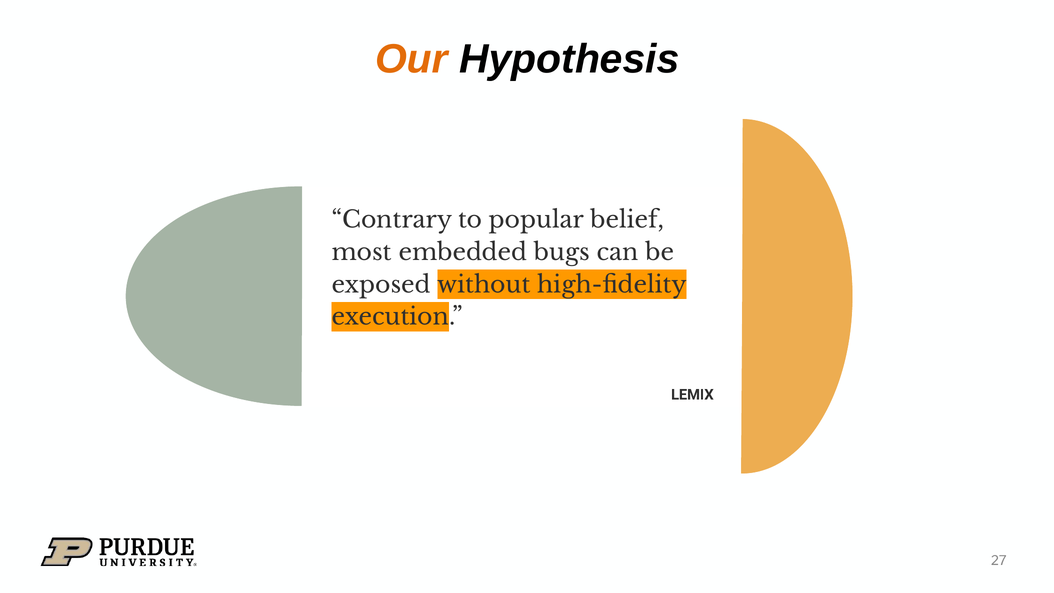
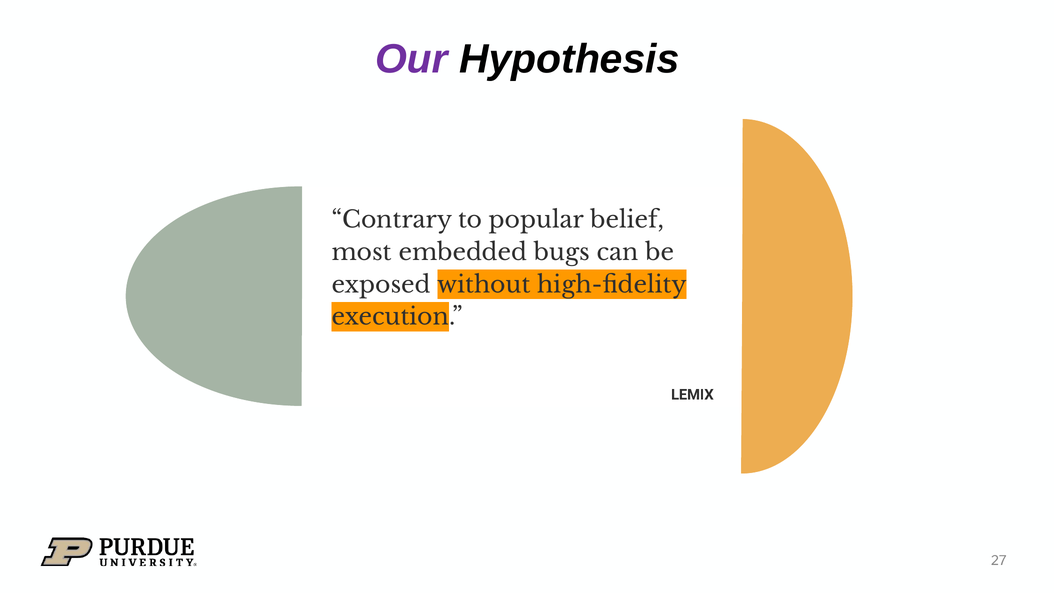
Our colour: orange -> purple (412, 59)
